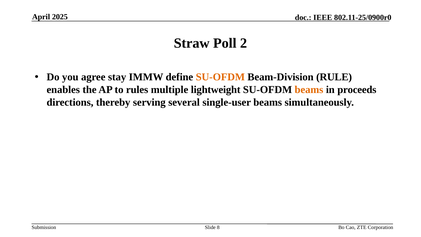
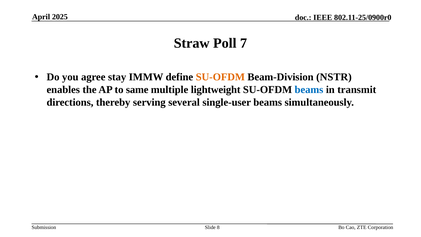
2: 2 -> 7 (244, 43)
RULE: RULE -> NSTR (334, 77)
rules: rules -> same (137, 90)
beams colour: orange -> blue (309, 90)
proceeds: proceeds -> transmit (357, 90)
